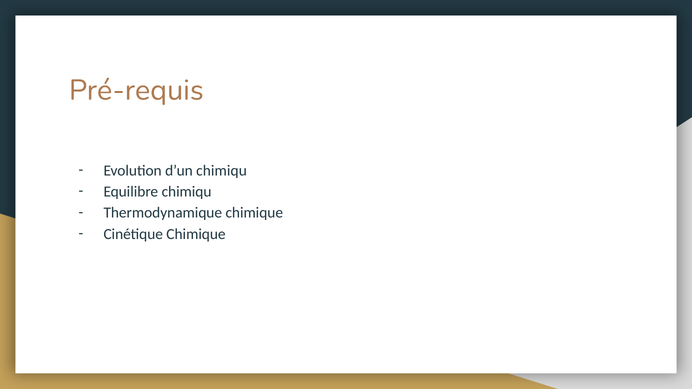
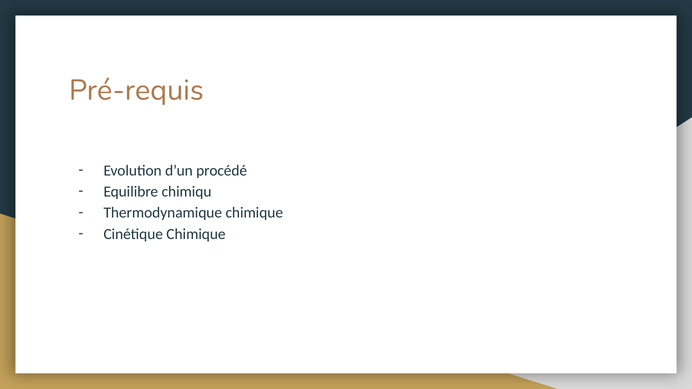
d’un chimiqu: chimiqu -> procédé (222, 171)
